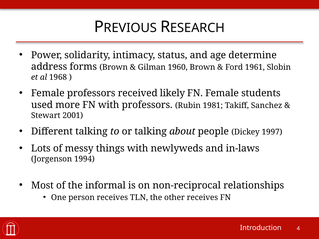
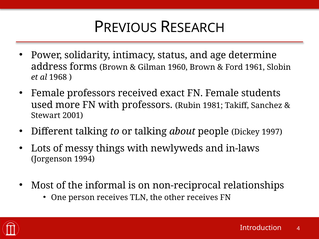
likely: likely -> exact (172, 93)
